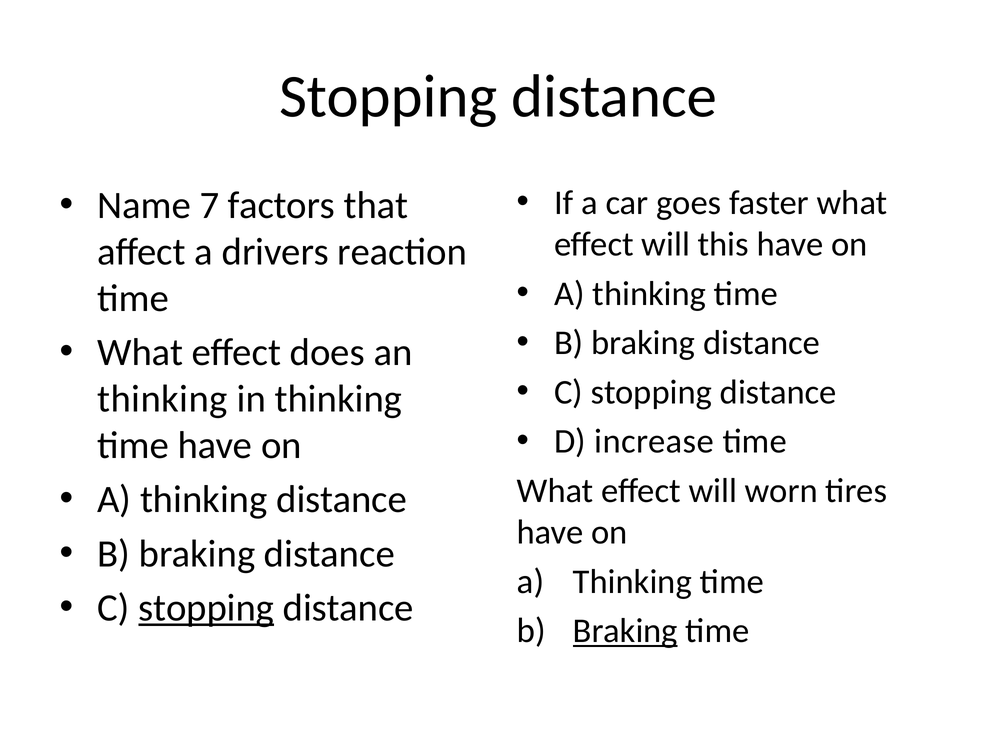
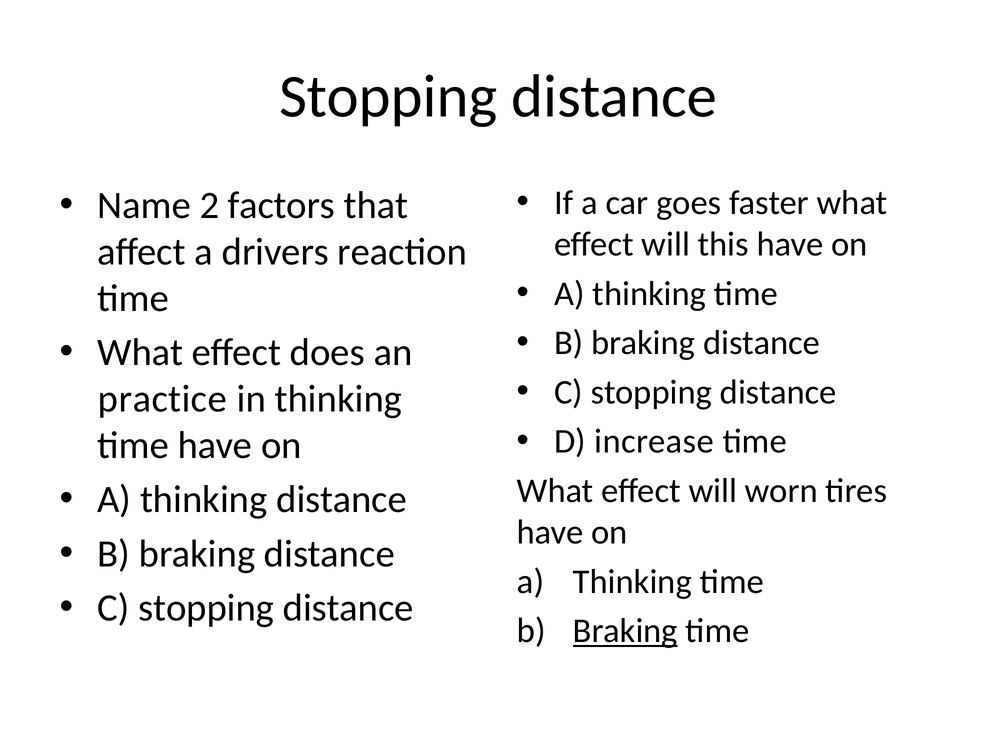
7: 7 -> 2 (209, 205)
thinking: thinking -> practice (162, 399)
stopping underline: present -> none (206, 608)
